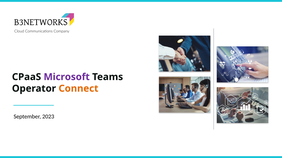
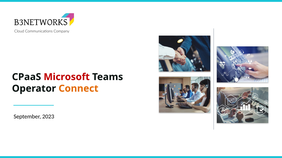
Microsoft colour: purple -> red (67, 77)
